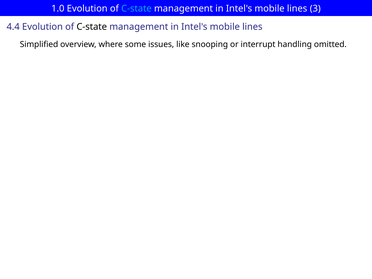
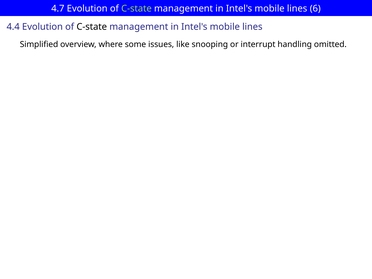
1.0: 1.0 -> 4.7 (58, 9)
C-state colour: light blue -> light green (136, 9)
3: 3 -> 6 (315, 9)
